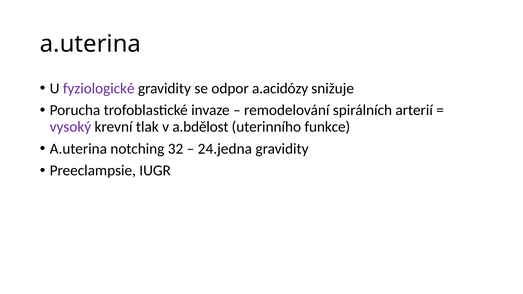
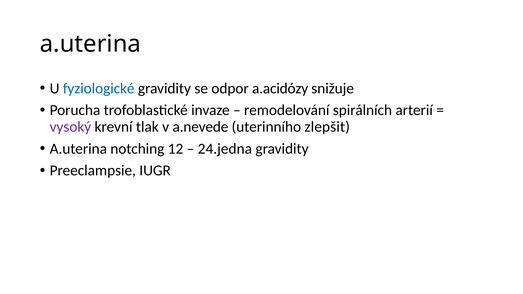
fyziologické colour: purple -> blue (99, 88)
a.bdělost: a.bdělost -> a.nevede (200, 127)
funkce: funkce -> zlepšit (327, 127)
32: 32 -> 12 (176, 149)
